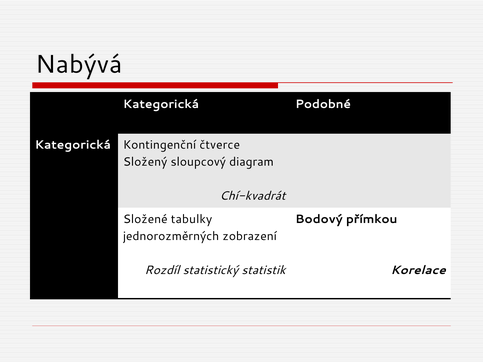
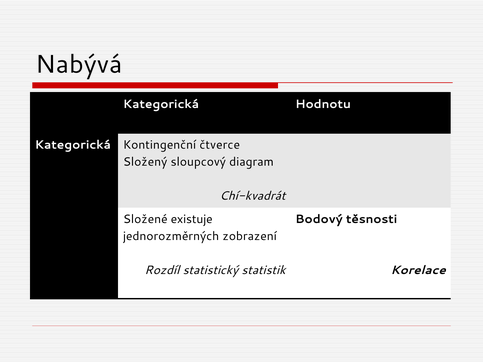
Podobné: Podobné -> Hodnotu (323, 104)
tabulky: tabulky -> existuje (192, 219)
přímkou: přímkou -> těsnosti (372, 219)
